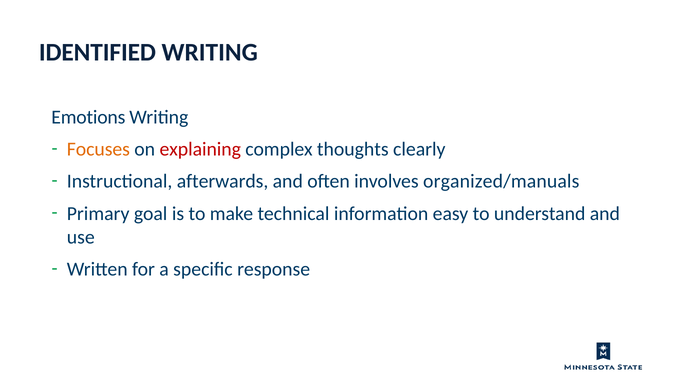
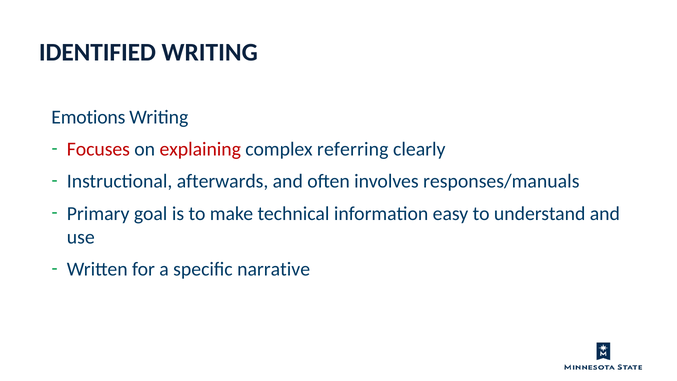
Focuses colour: orange -> red (98, 149)
thoughts: thoughts -> referring (353, 149)
organized/manuals: organized/manuals -> responses/manuals (501, 181)
response: response -> narrative (274, 269)
